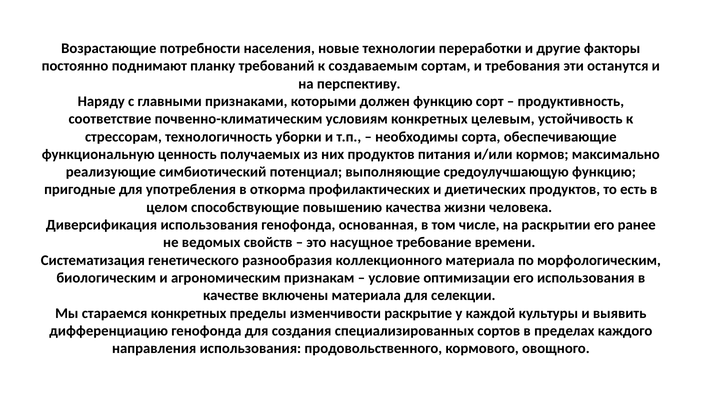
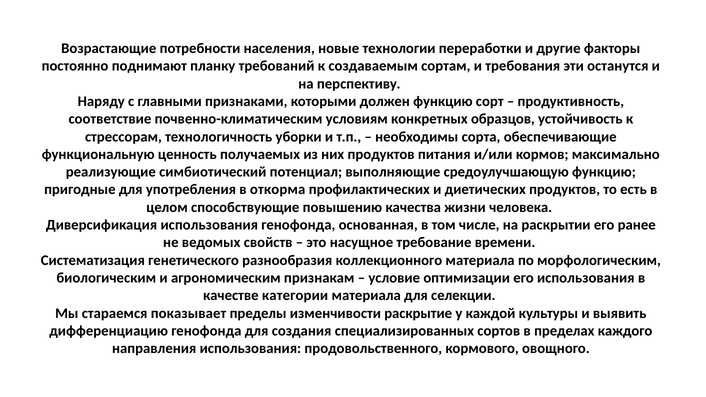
целевым: целевым -> образцов (503, 119)
включены: включены -> категории (295, 296)
стараемся конкретных: конкретных -> показывает (189, 313)
